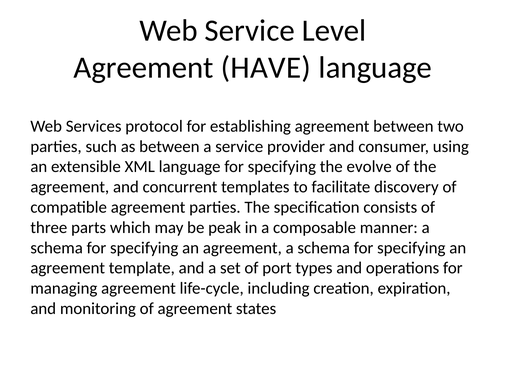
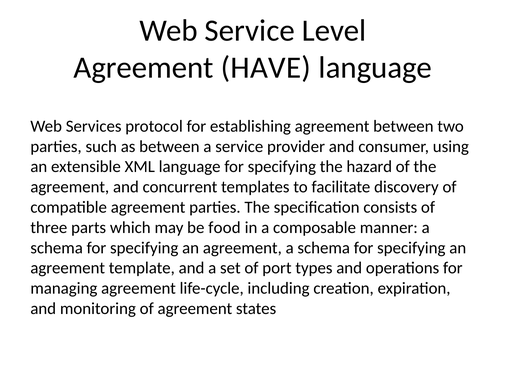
evolve: evolve -> hazard (369, 166)
peak: peak -> food (224, 227)
